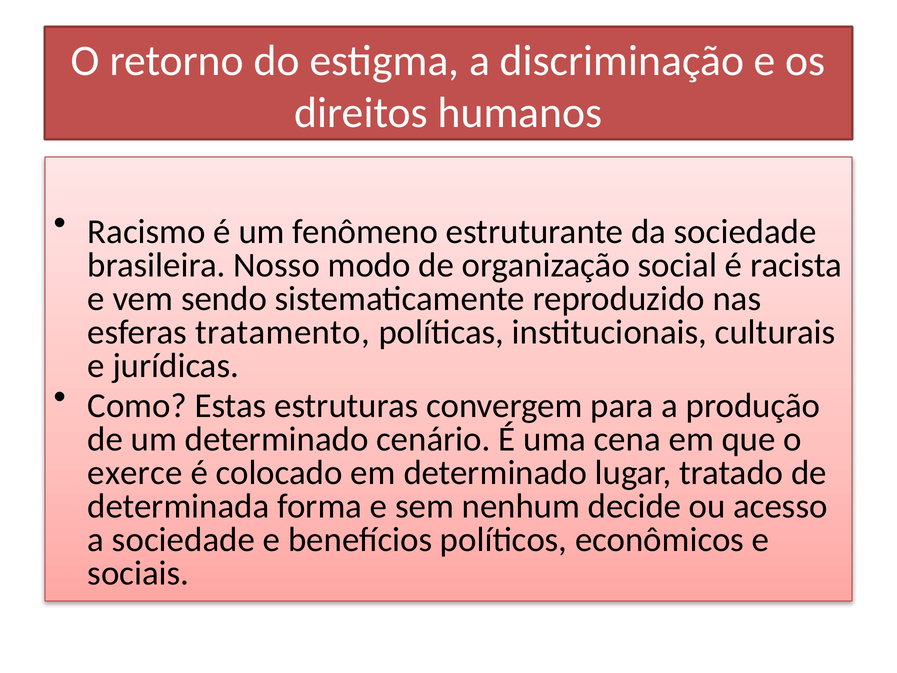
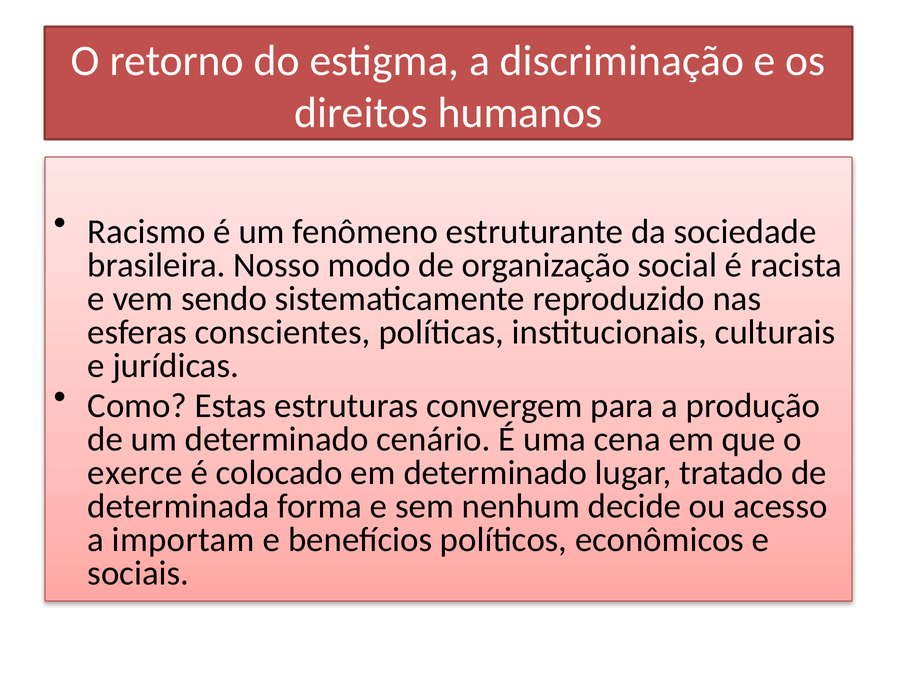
tratamento: tratamento -> conscientes (283, 332)
a sociedade: sociedade -> importam (183, 540)
